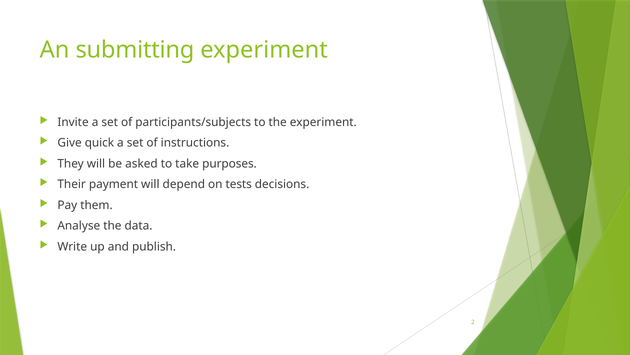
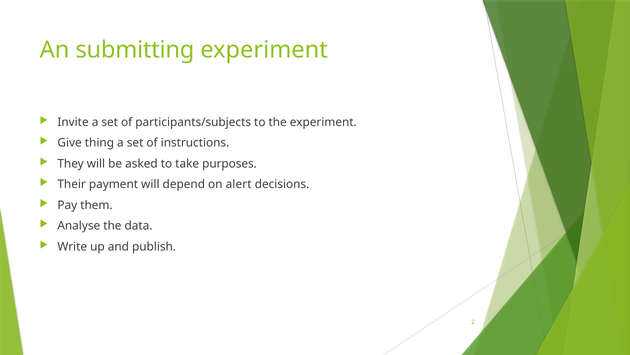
quick: quick -> thing (99, 143)
tests: tests -> alert (239, 184)
